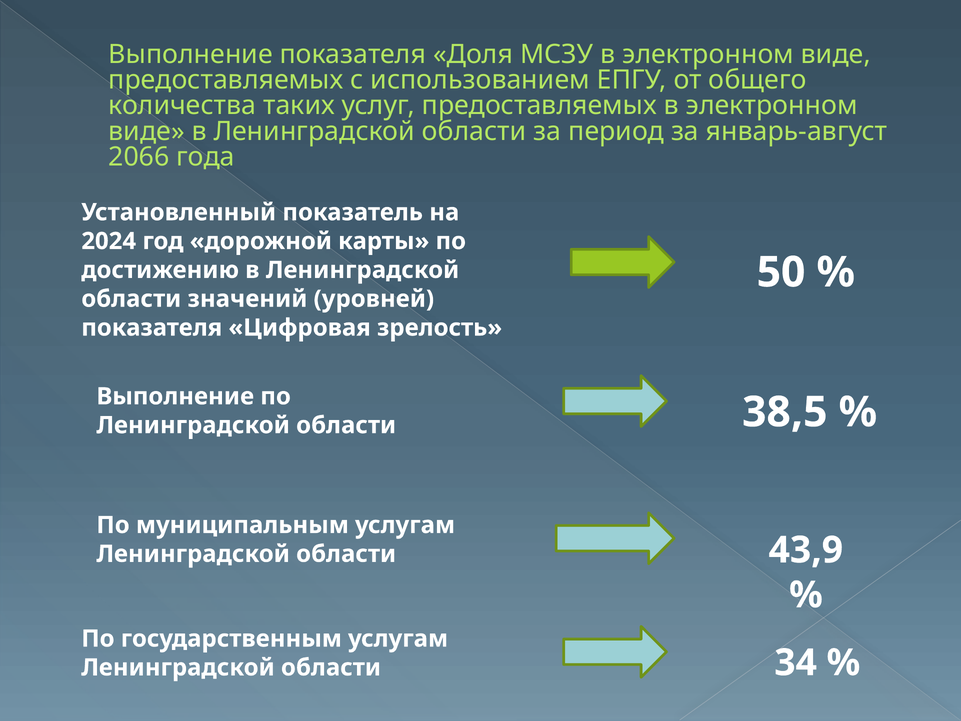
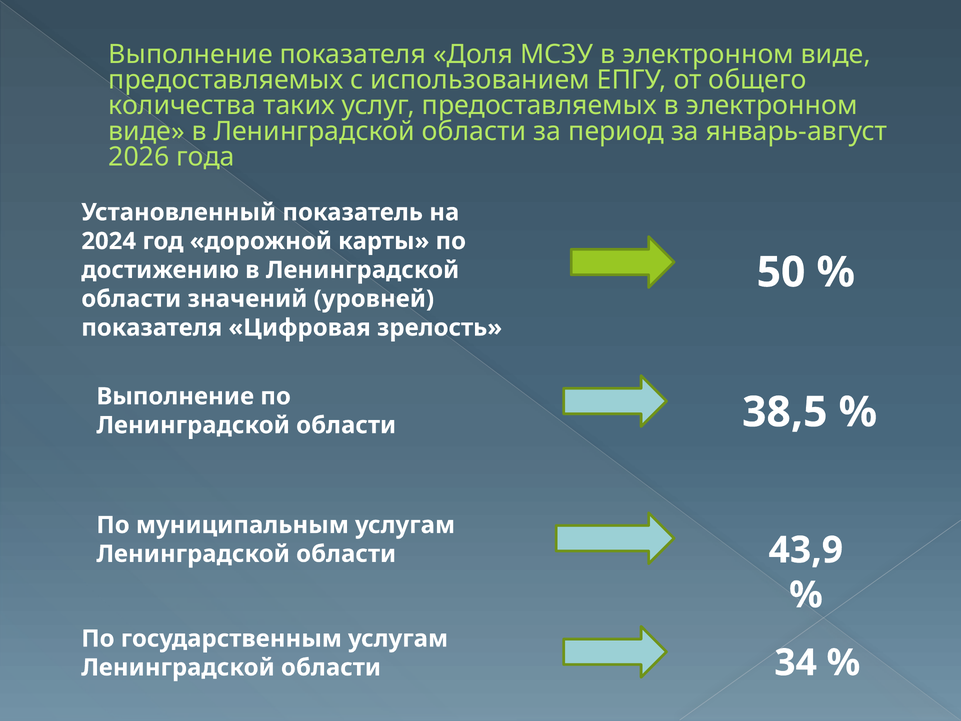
2066: 2066 -> 2026 (139, 157)
